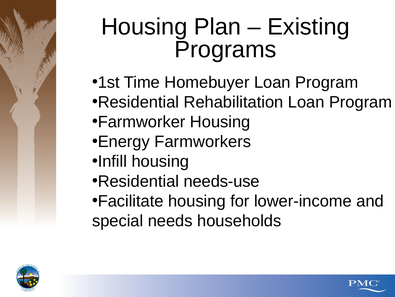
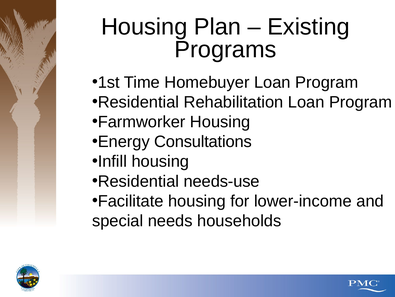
Farmworkers: Farmworkers -> Consultations (203, 141)
